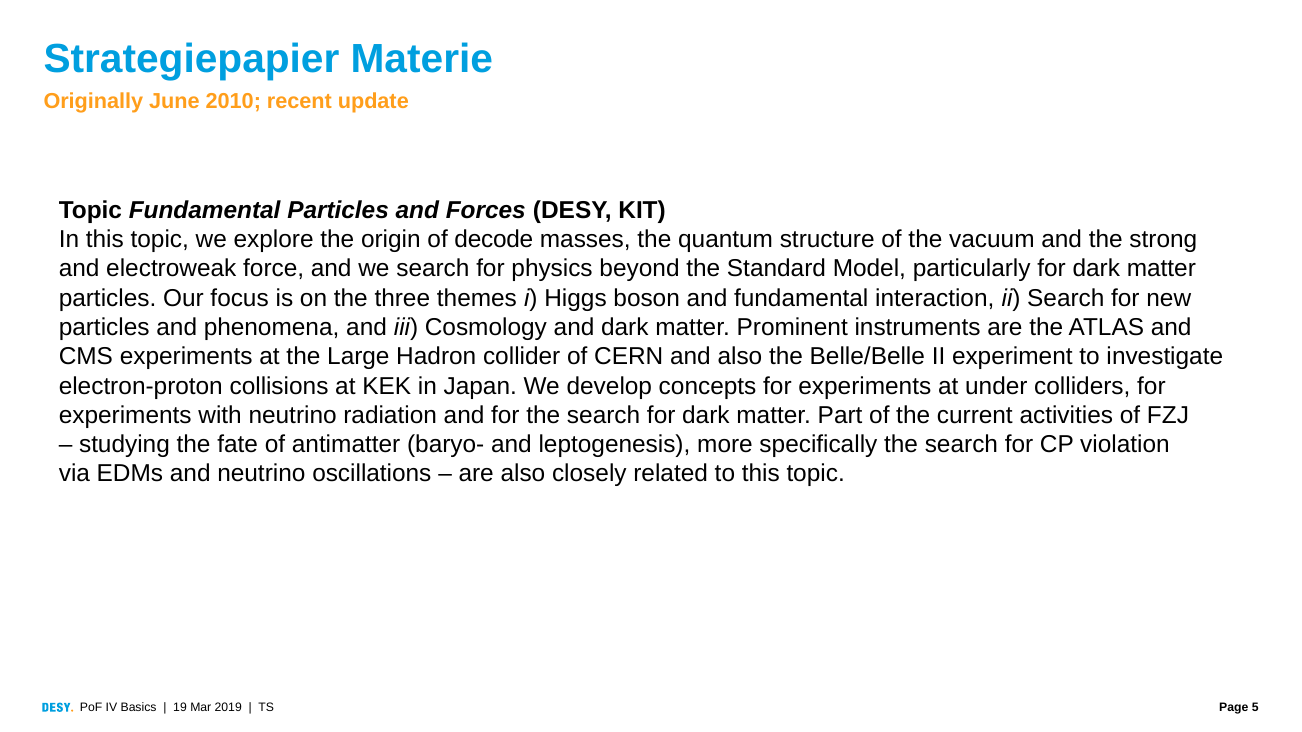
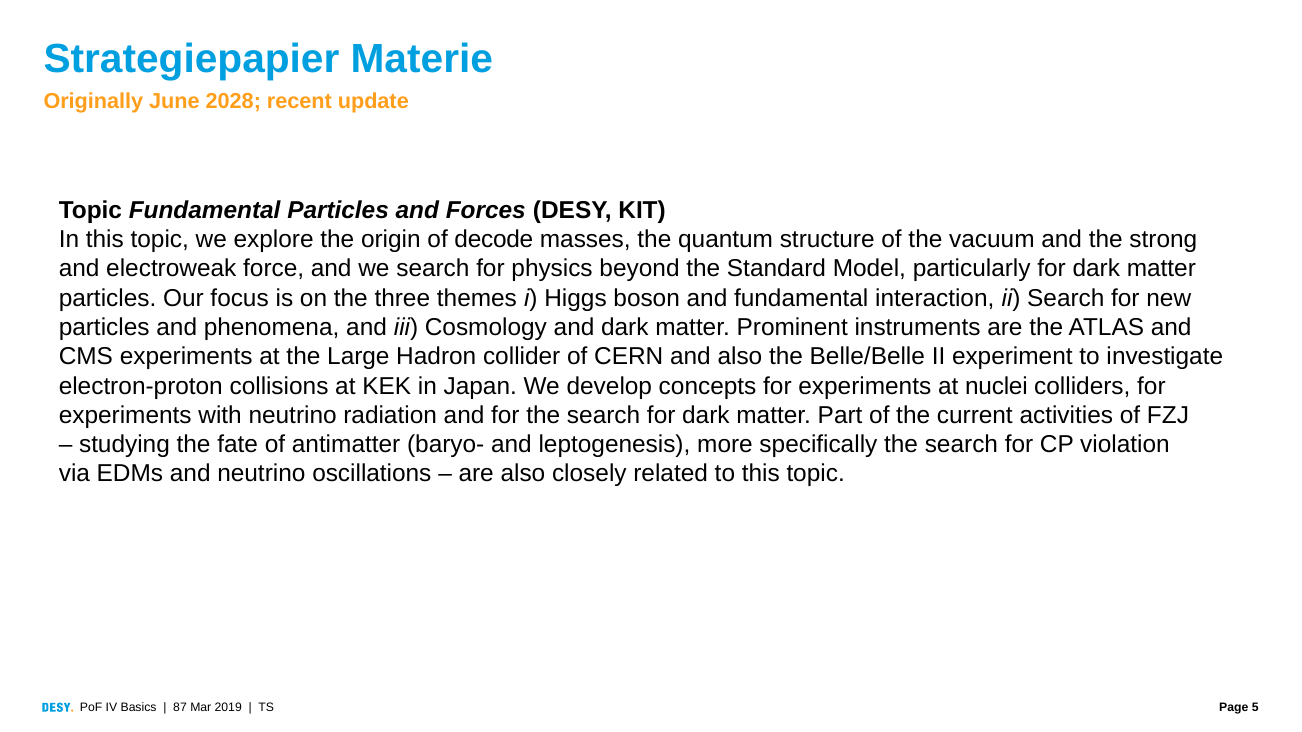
2010: 2010 -> 2028 (233, 102)
under: under -> nuclei (996, 386)
19: 19 -> 87 (180, 708)
